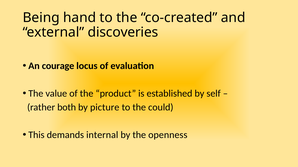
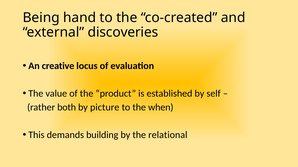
courage: courage -> creative (58, 66)
could: could -> when (161, 108)
internal: internal -> building (102, 135)
openness: openness -> relational (168, 135)
